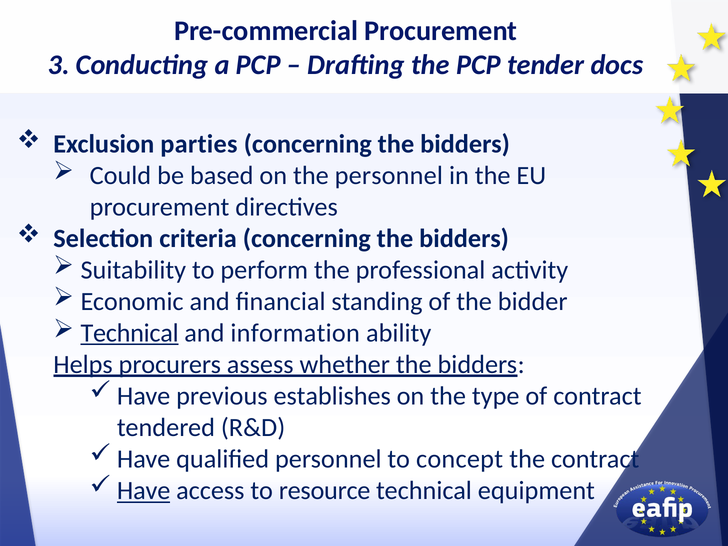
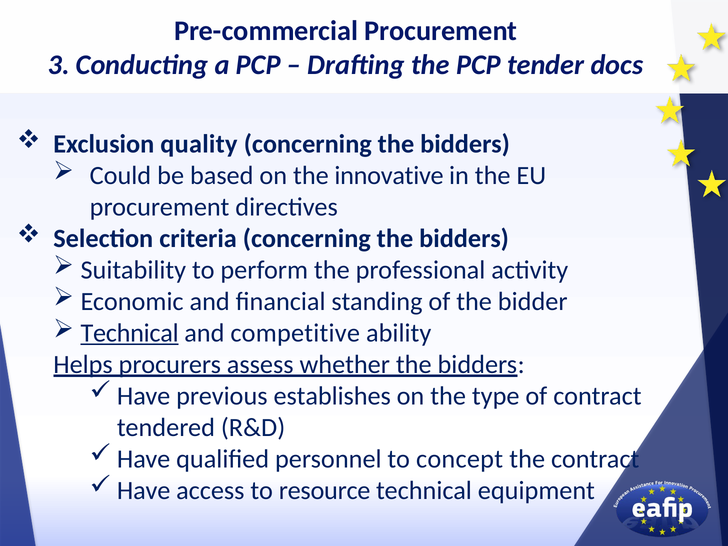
parties: parties -> quality (199, 144)
the personnel: personnel -> innovative (389, 175)
information: information -> competitive (295, 333)
Have underline: present -> none (144, 491)
